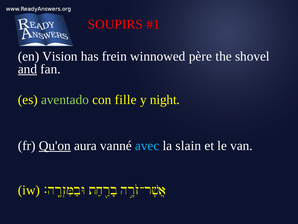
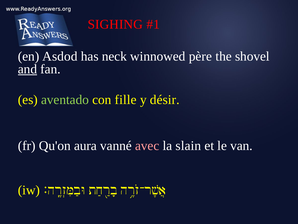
SOUPIRS: SOUPIRS -> SIGHING (115, 24)
Vision: Vision -> Asdod (60, 56)
frein: frein -> neck (114, 56)
night: night -> désir (165, 99)
Qu'on underline: present -> none (55, 145)
avec colour: light blue -> pink (147, 145)
